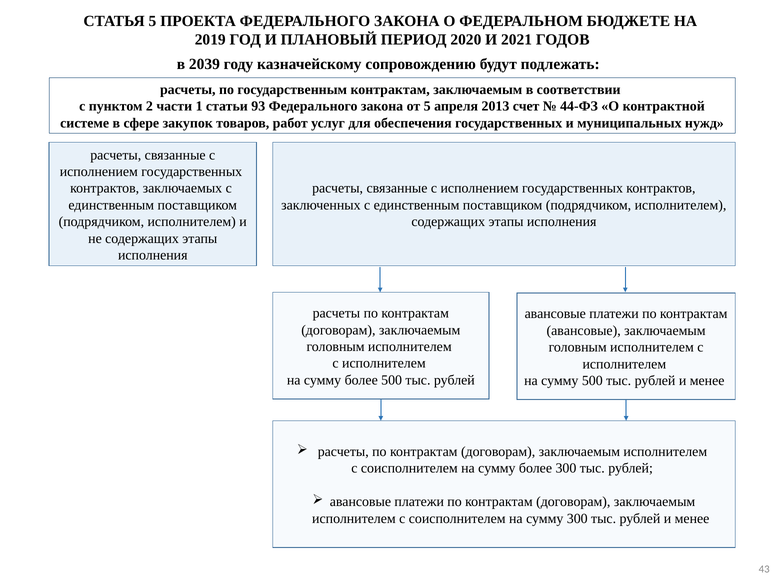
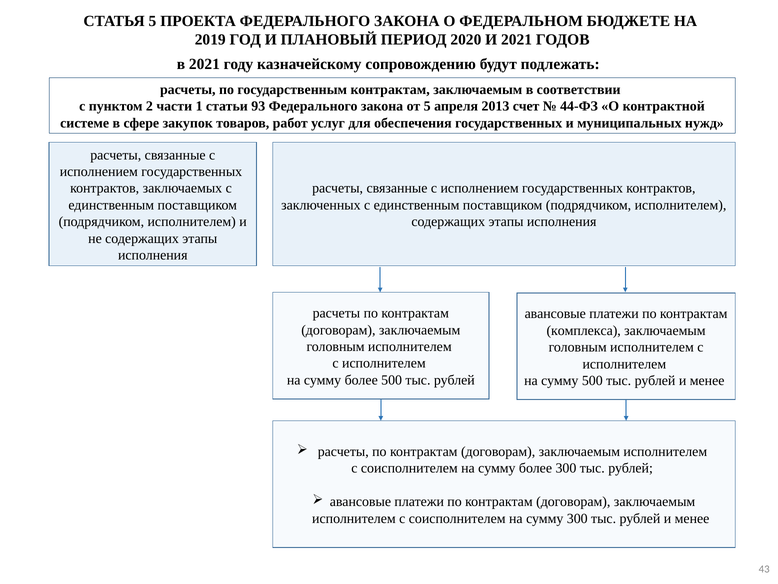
в 2039: 2039 -> 2021 (204, 64)
авансовые: авансовые -> комплекса (584, 330)
